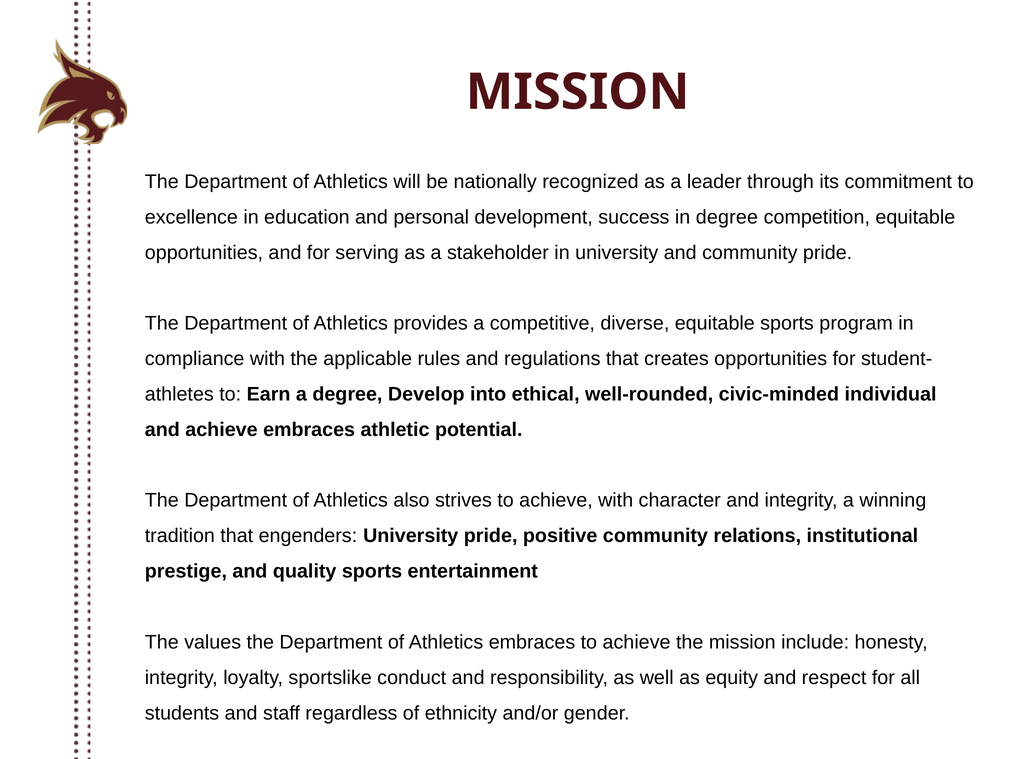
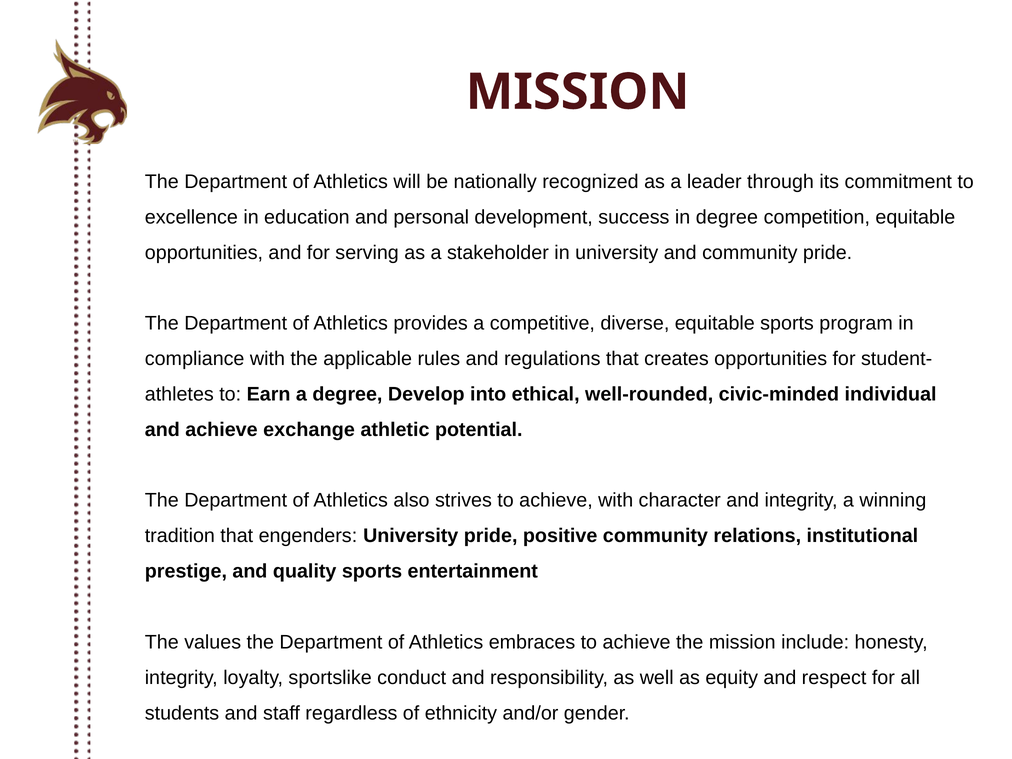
achieve embraces: embraces -> exchange (309, 430)
